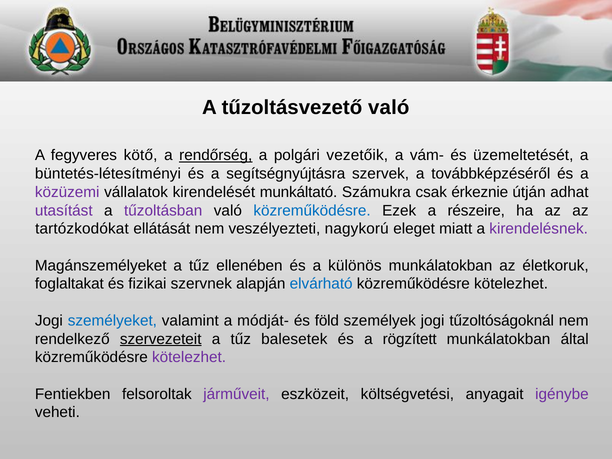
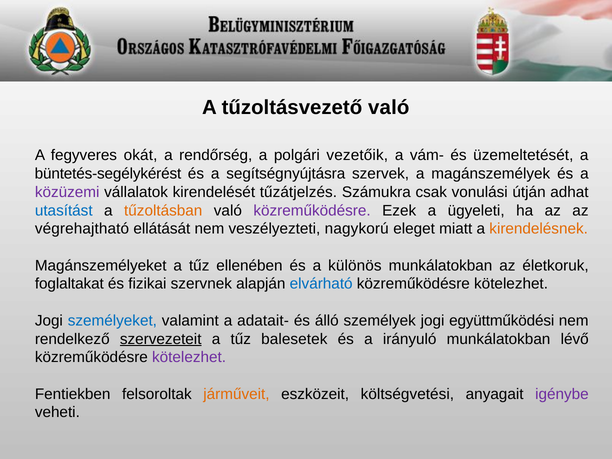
kötő: kötő -> okát (141, 155)
rendőrség underline: present -> none (216, 155)
büntetés-létesítményi: büntetés-létesítményi -> büntetés-segélykérést (108, 174)
továbbképzéséről: továbbképzéséről -> magánszemélyek (491, 174)
munkáltató: munkáltató -> tűzátjelzés (298, 192)
érkeznie: érkeznie -> vonulási (480, 192)
utasítást colour: purple -> blue (64, 210)
tűzoltásban colour: purple -> orange (163, 210)
közreműködésre colour: blue -> purple (312, 210)
részeire: részeire -> ügyeleti (476, 210)
tartózkodókat: tartózkodókat -> végrehajtható (82, 229)
kirendelésnek colour: purple -> orange (539, 229)
módját-: módját- -> adatait- (263, 321)
föld: föld -> álló (327, 321)
tűzoltóságoknál: tűzoltóságoknál -> együttműködési (502, 321)
rögzített: rögzített -> irányuló (410, 339)
által: által -> lévő (575, 339)
járműveit colour: purple -> orange (236, 394)
